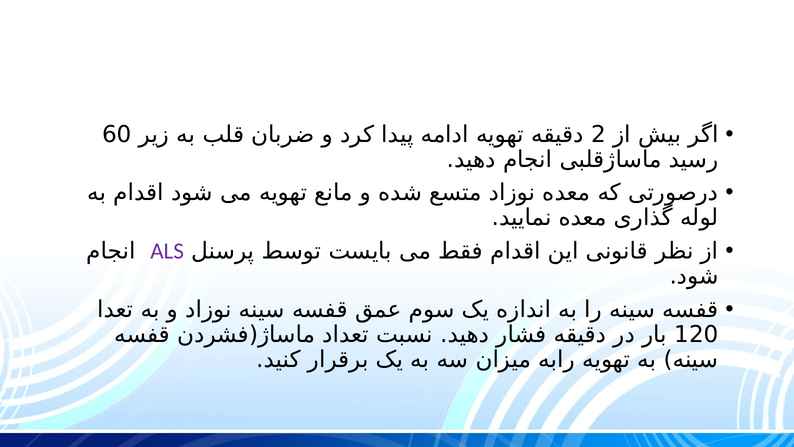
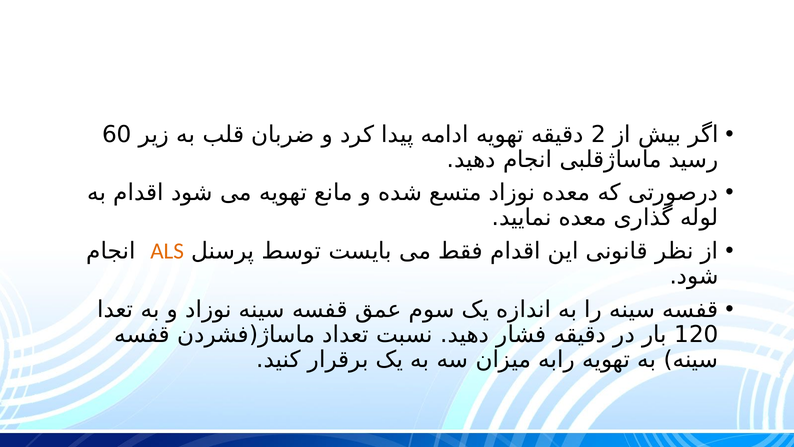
ALS colour: purple -> orange (167, 251)
